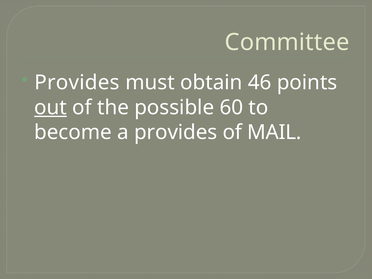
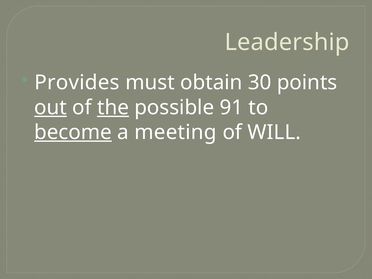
Committee: Committee -> Leadership (287, 42)
46: 46 -> 30 (260, 83)
the underline: none -> present (113, 107)
60: 60 -> 91 (231, 107)
become underline: none -> present (73, 132)
a provides: provides -> meeting (176, 132)
MAIL: MAIL -> WILL (274, 132)
